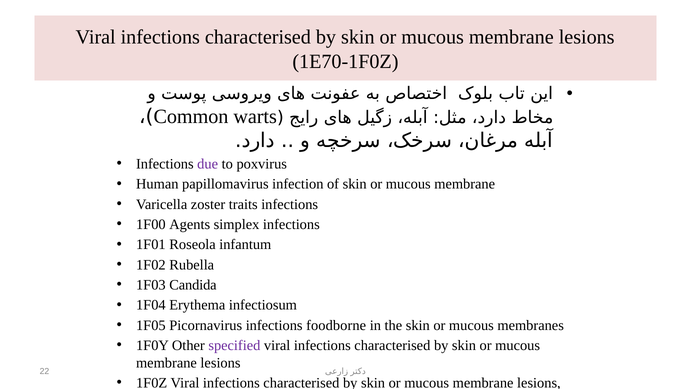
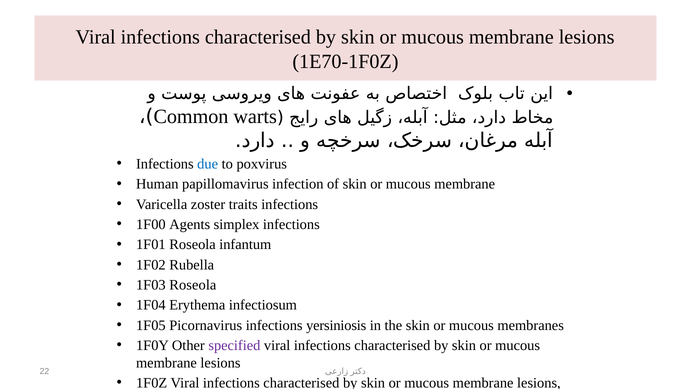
due colour: purple -> blue (208, 164)
1F03 Candida: Candida -> Roseola (193, 285)
foodborne: foodborne -> yersiniosis (336, 325)
